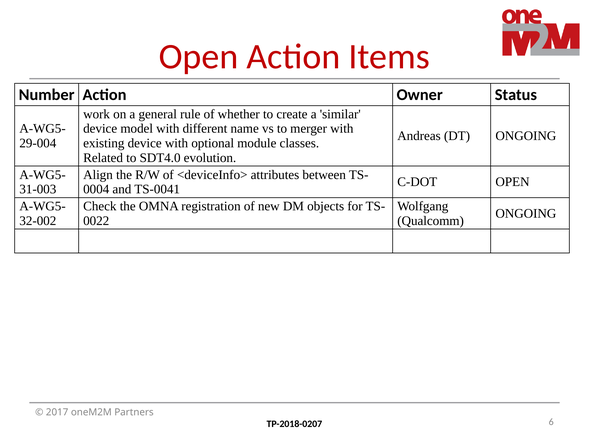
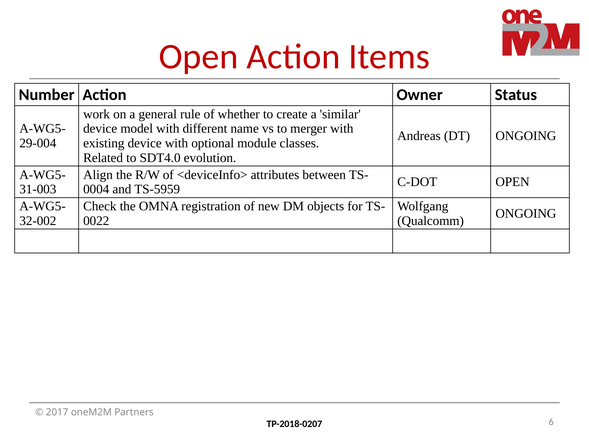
TS-0041: TS-0041 -> TS-5959 (157, 189)
